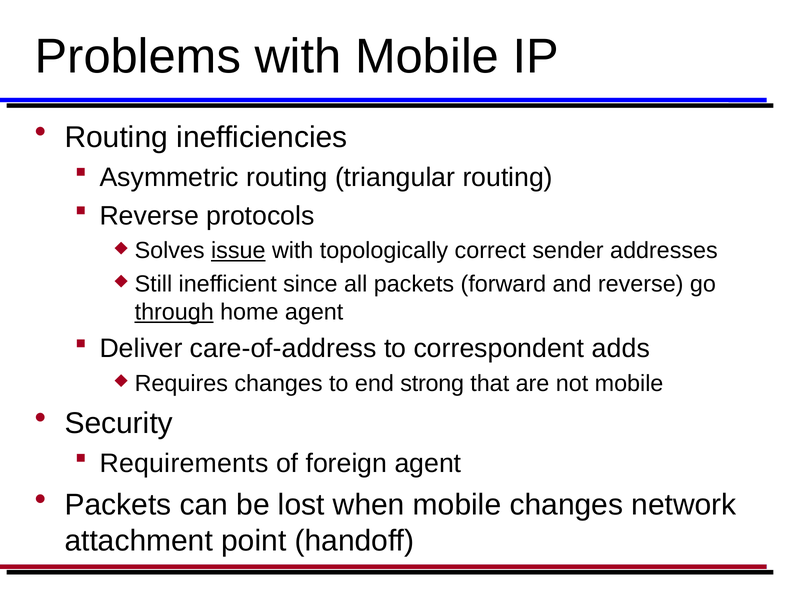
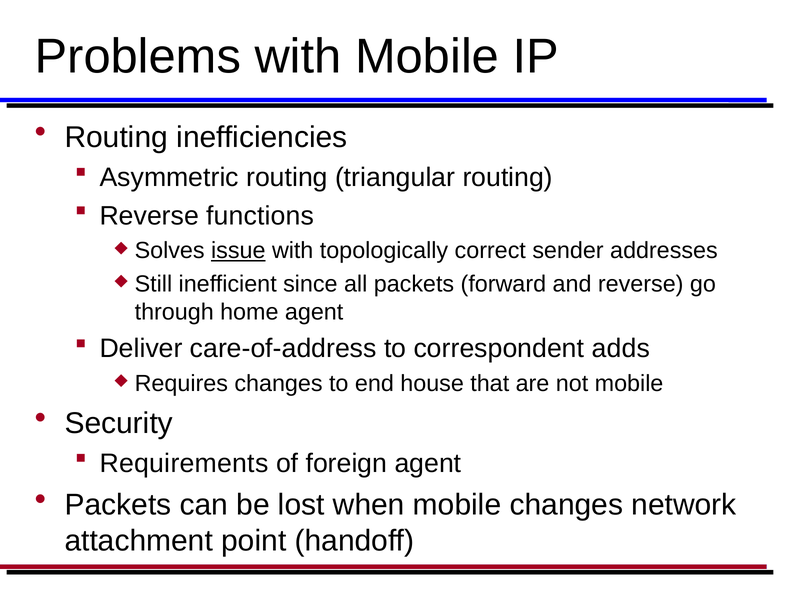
protocols: protocols -> functions (260, 216)
through underline: present -> none (174, 312)
strong: strong -> house (432, 384)
